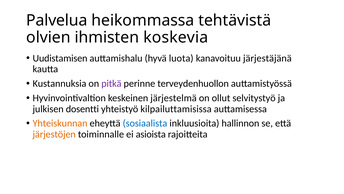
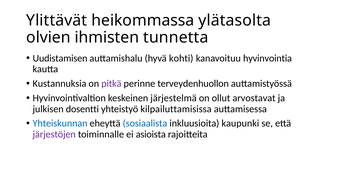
Palvelua: Palvelua -> Ylittävät (57, 20)
tehtävistä: tehtävistä -> ylätasolta (235, 20)
koskevia: koskevia -> tunnetta (176, 37)
luota: luota -> kohti (181, 58)
järjestäjänä: järjestäjänä -> hyvinvointia (267, 58)
selvitystyö: selvitystyö -> arvostavat (254, 98)
Yhteiskunnan colour: orange -> blue (60, 123)
hallinnon: hallinnon -> kaupunki (240, 123)
järjestöjen colour: orange -> purple (54, 134)
